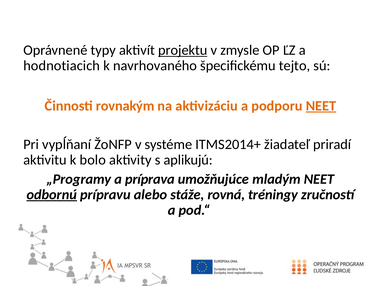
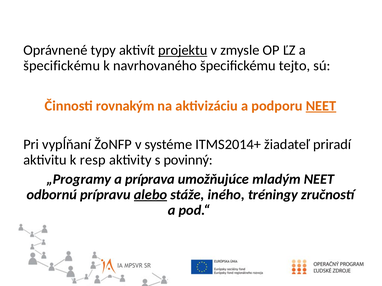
hodnotiacich: hodnotiacich -> špecifickému (62, 66)
bolo: bolo -> resp (93, 160)
aplikujú: aplikujú -> povinný (188, 160)
odbornú underline: present -> none (52, 195)
alebo underline: none -> present (151, 195)
rovná: rovná -> iného (226, 195)
